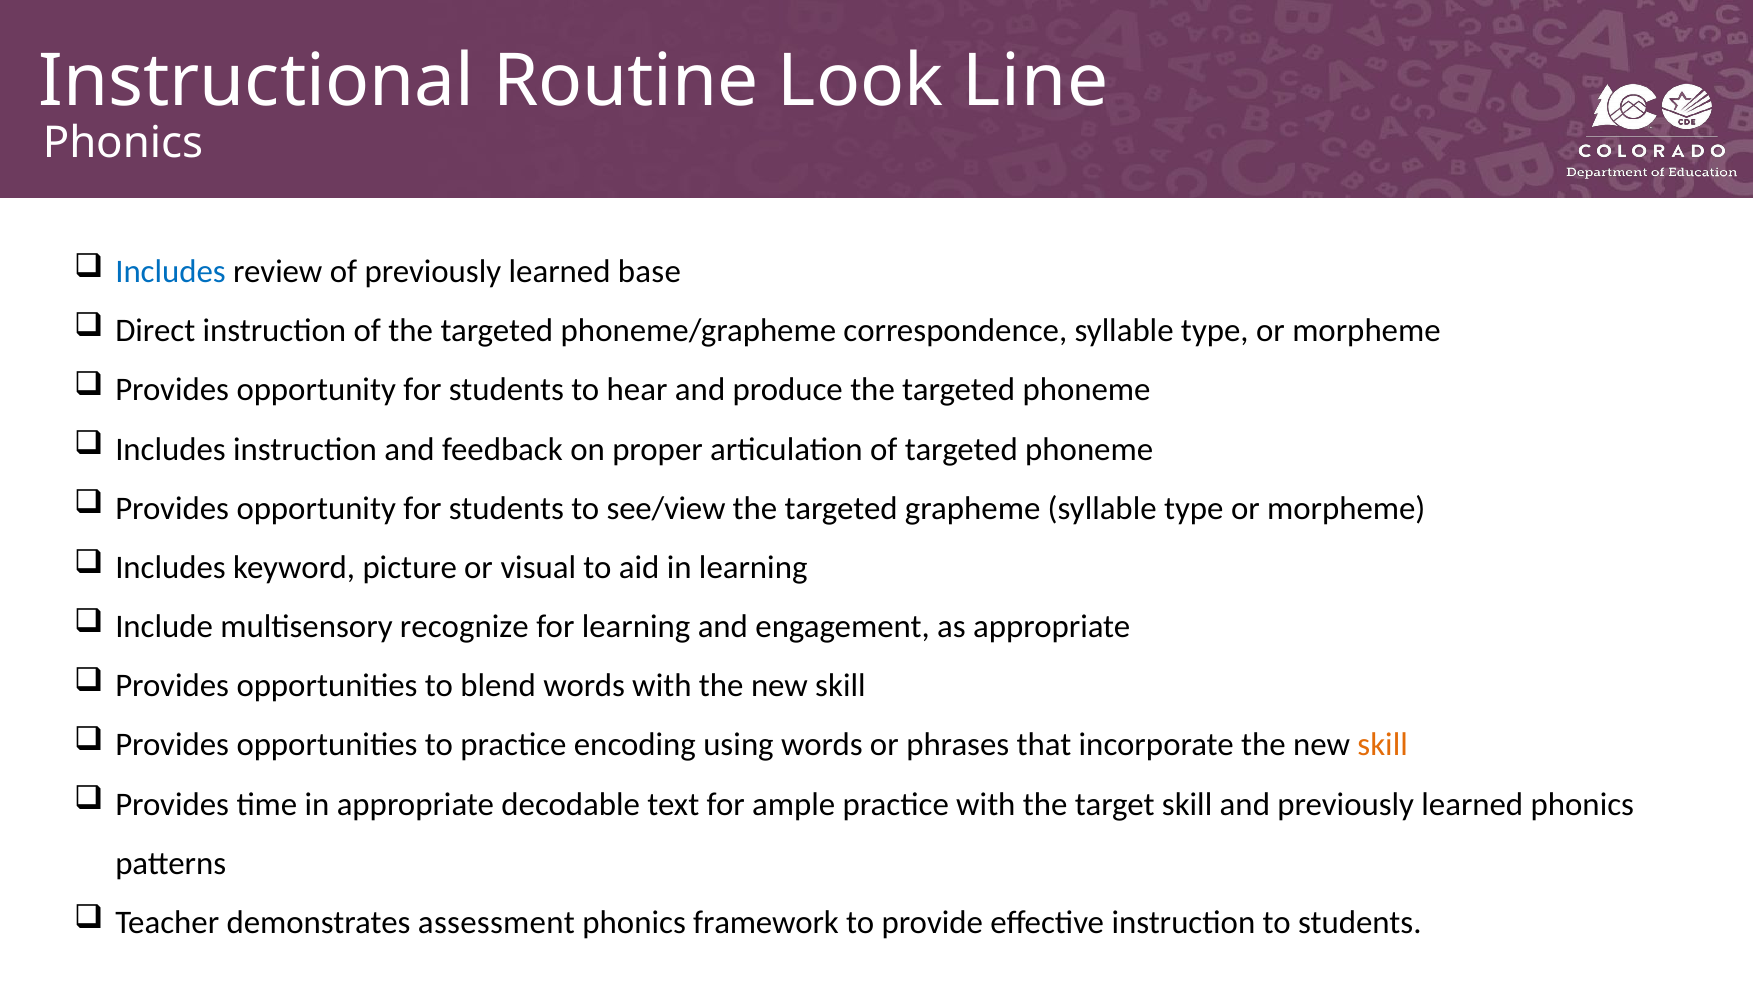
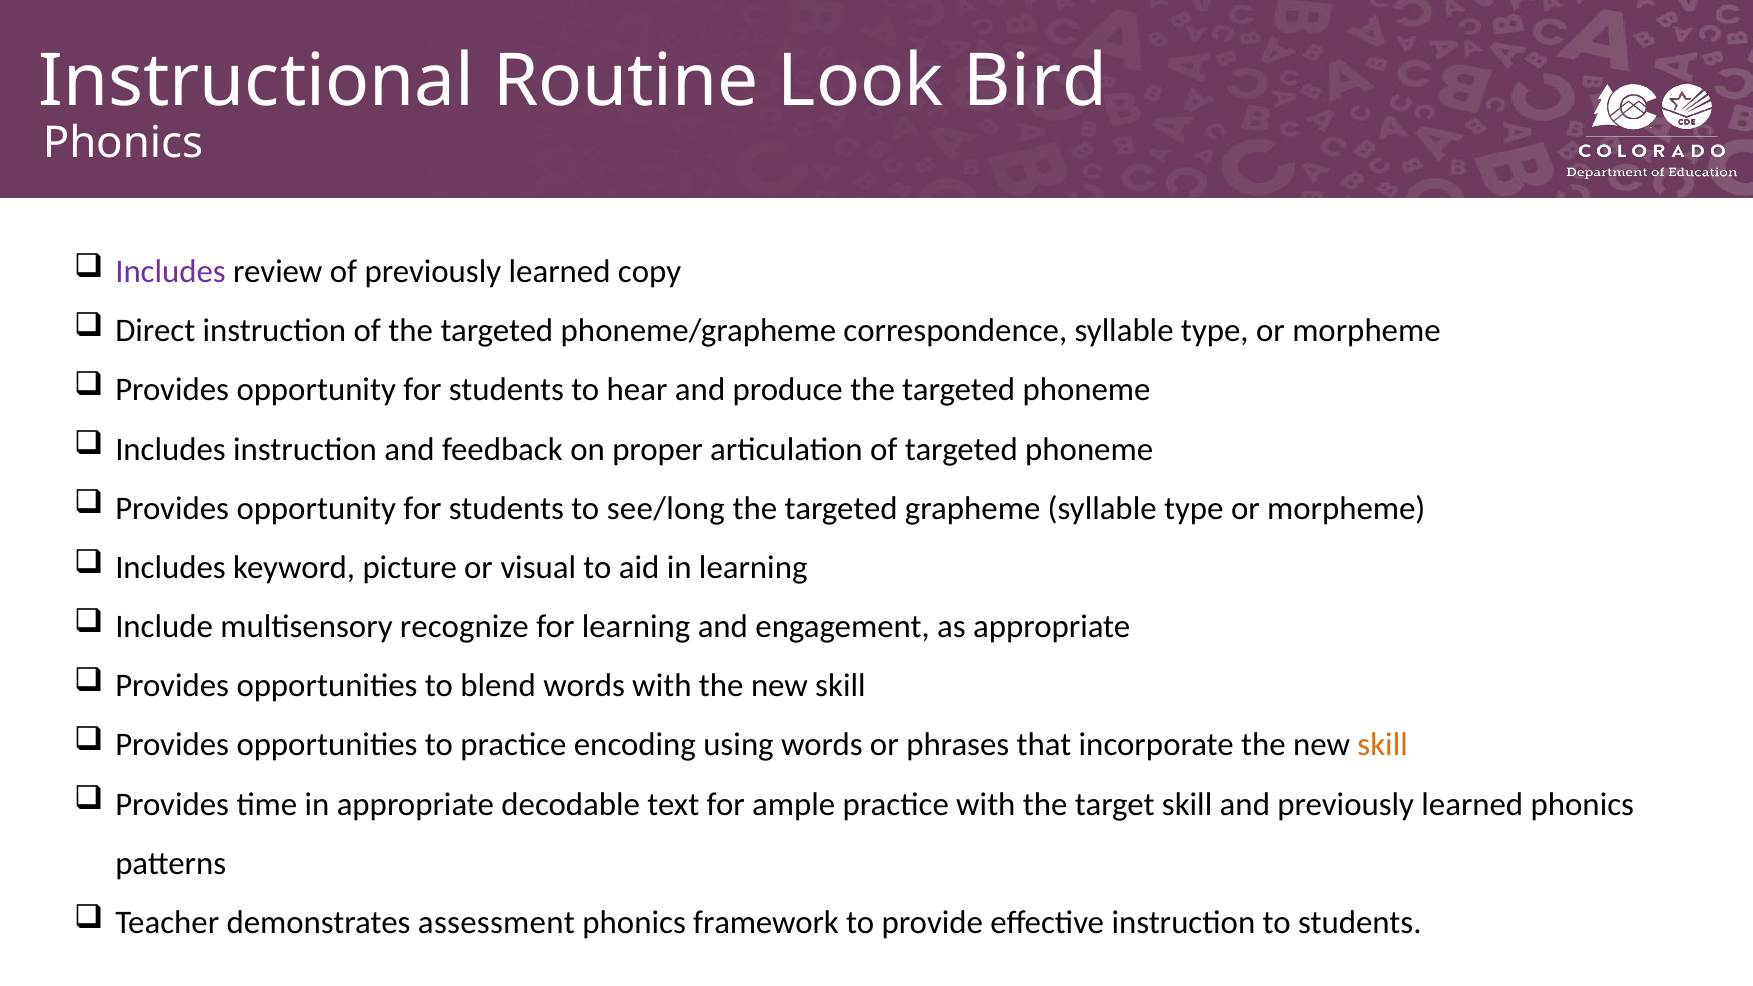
Line: Line -> Bird (1035, 81)
Includes colour: blue -> purple (171, 272)
base: base -> copy (650, 272)
see/view: see/view -> see/long (666, 508)
